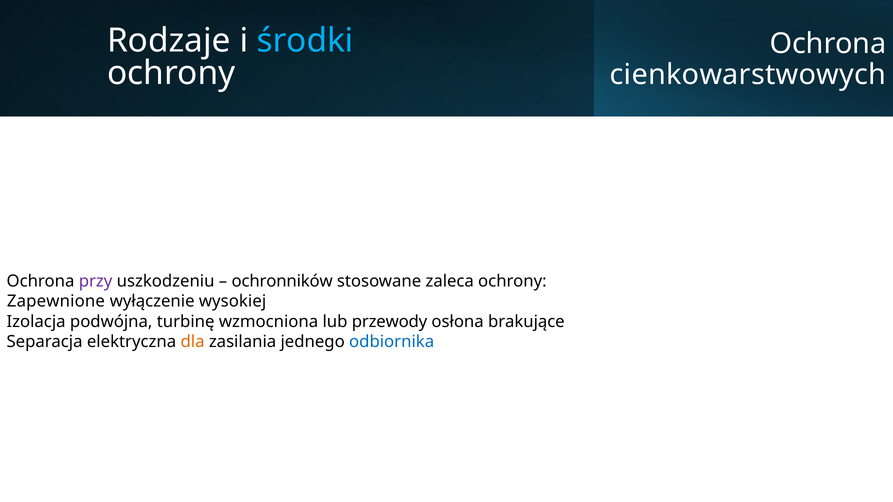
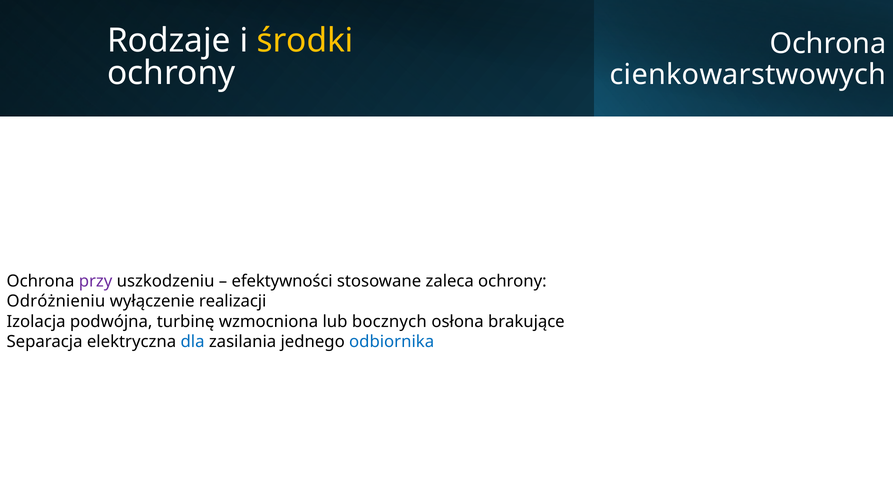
środki colour: light blue -> yellow (305, 41)
ochronników: ochronników -> efektywności (282, 282)
Zapewnione: Zapewnione -> Odróżnieniu (56, 302)
wysokiej: wysokiej -> realizacji (233, 302)
przewody: przewody -> bocznych (389, 322)
dla colour: orange -> blue (193, 342)
